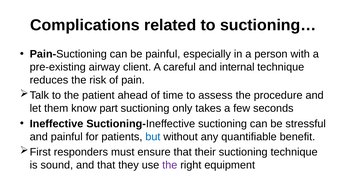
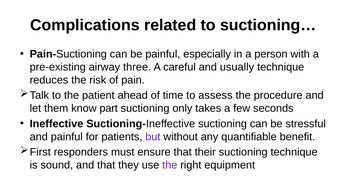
client: client -> three (137, 67)
internal: internal -> usually (237, 67)
but colour: blue -> purple (153, 137)
